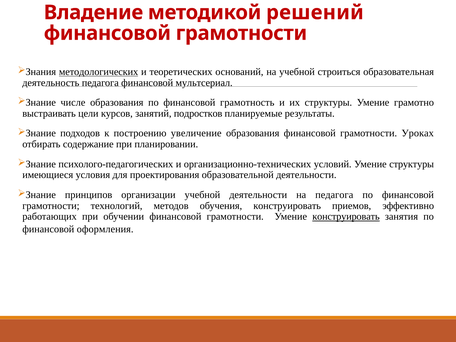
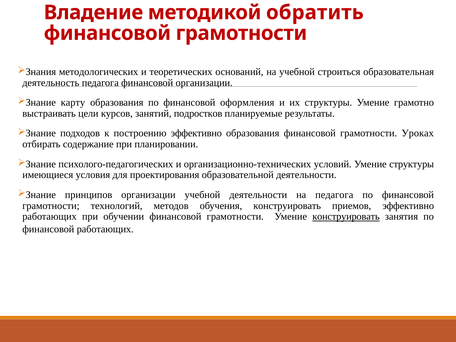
решений: решений -> обратить (315, 13)
методологических underline: present -> none (99, 72)
финансовой мультсериал: мультсериал -> организации (204, 83)
числе: числе -> карту (73, 103)
грамотность: грамотность -> оформления (247, 103)
построению увеличение: увеличение -> эффективно (196, 133)
финансовой оформления: оформления -> работающих (105, 229)
